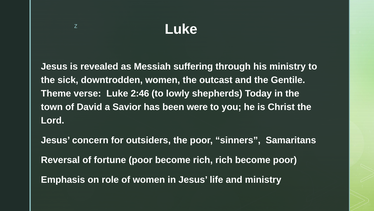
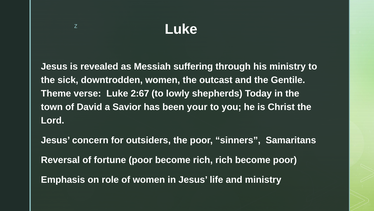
2:46: 2:46 -> 2:67 (140, 93)
were: were -> your (197, 107)
